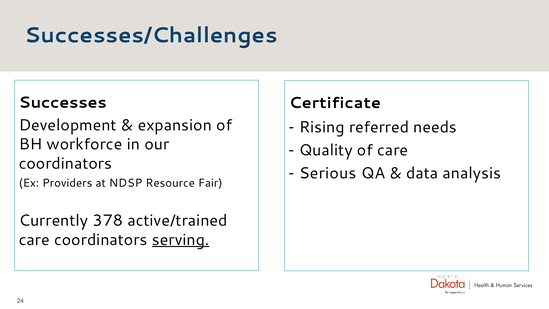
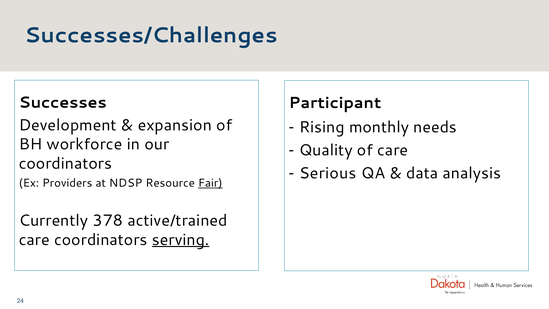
Certificate: Certificate -> Participant (335, 103)
referred: referred -> monthly (379, 127)
Fair underline: none -> present (210, 183)
